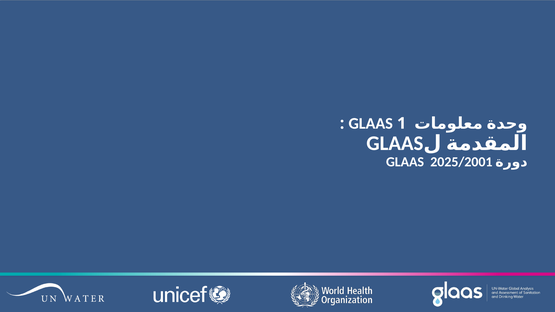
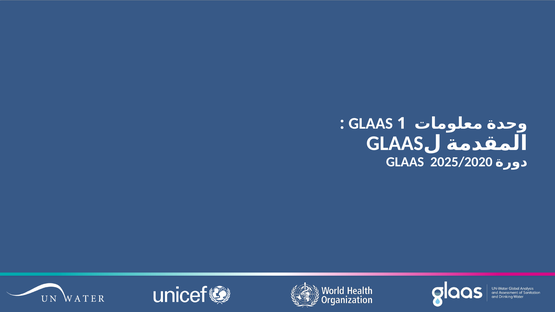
2025/2001: 2025/2001 -> 2025/2020 (461, 162)
